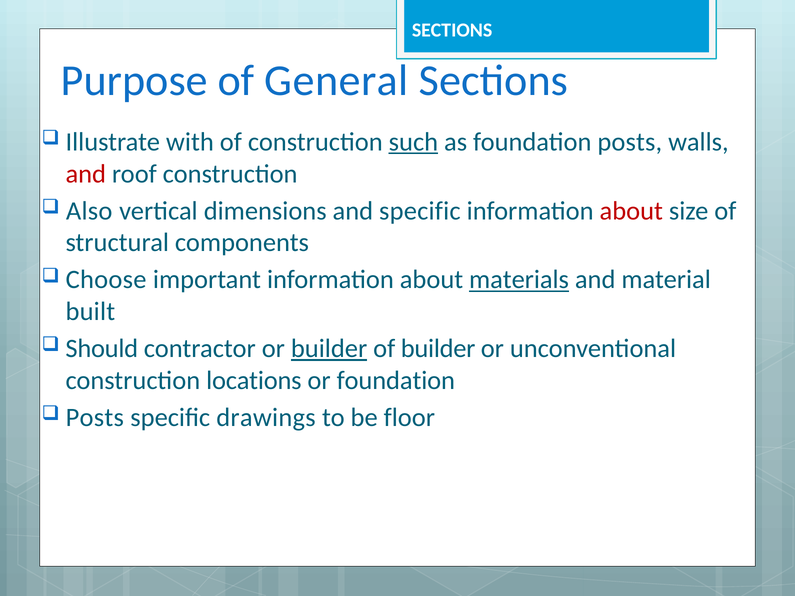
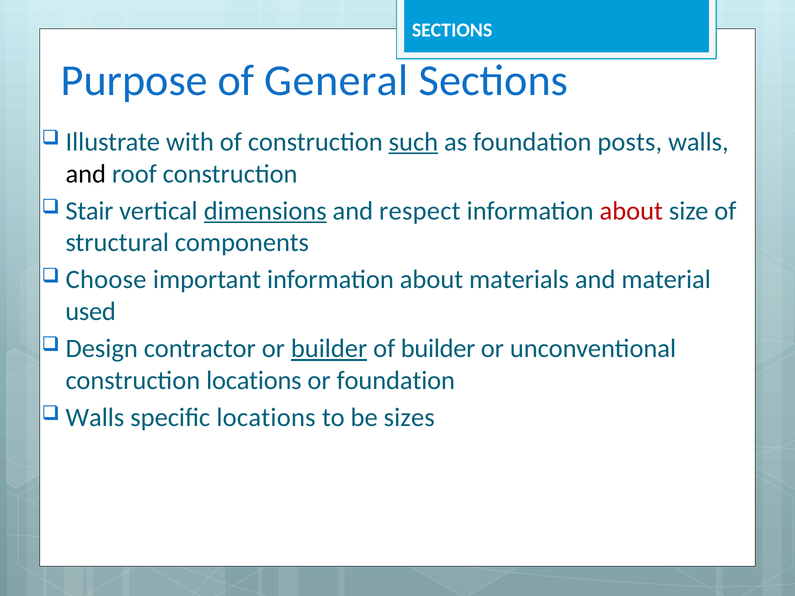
and colour: red -> black (86, 174)
Also: Also -> Stair (89, 211)
dimensions underline: none -> present (265, 211)
and specific: specific -> respect (420, 211)
materials underline: present -> none (519, 280)
built: built -> used (91, 312)
Should: Should -> Design (102, 349)
Posts: Posts -> Walls (95, 418)
specific drawings: drawings -> locations (266, 418)
floor: floor -> sizes (409, 418)
